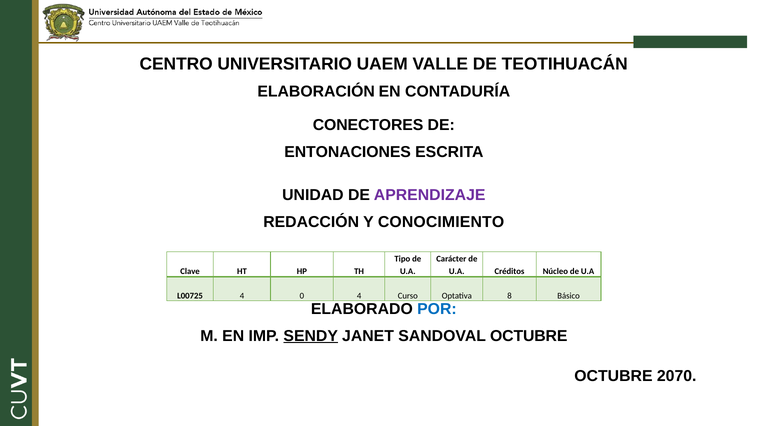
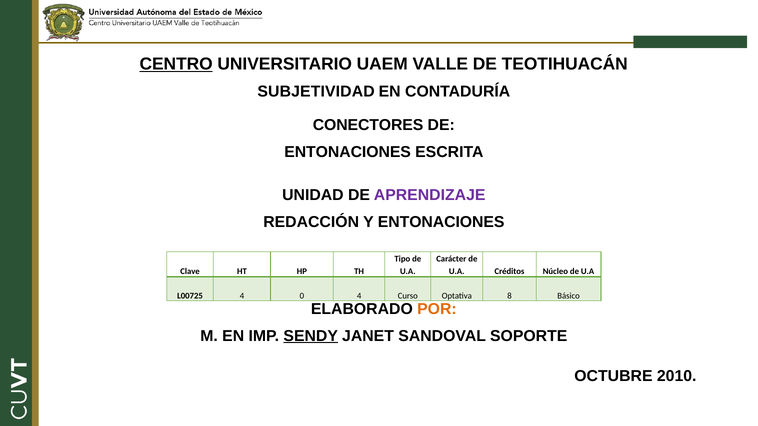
CENTRO underline: none -> present (176, 64)
ELABORACIÓN: ELABORACIÓN -> SUBJETIVIDAD (316, 92)
Y CONOCIMIENTO: CONOCIMIENTO -> ENTONACIONES (441, 222)
POR colour: blue -> orange (437, 309)
SANDOVAL OCTUBRE: OCTUBRE -> SOPORTE (529, 336)
2070: 2070 -> 2010 (677, 376)
